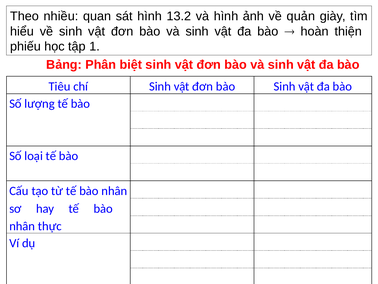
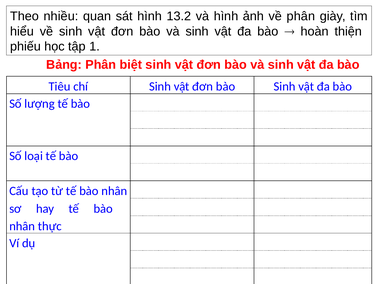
về quản: quản -> phân (301, 16)
